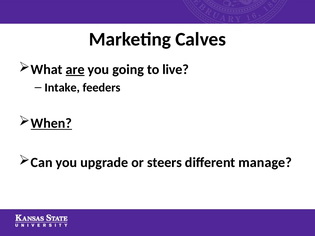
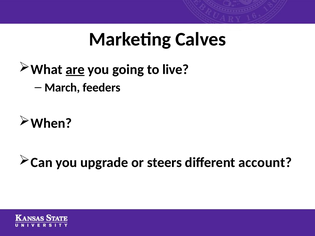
Intake: Intake -> March (62, 88)
When underline: present -> none (51, 123)
manage: manage -> account (265, 163)
